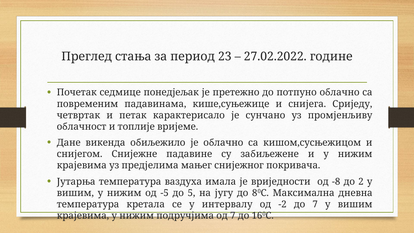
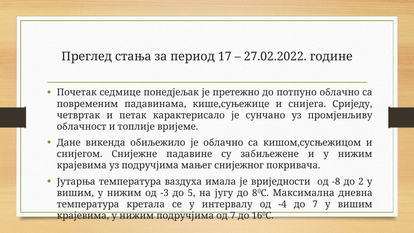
23: 23 -> 17 (225, 56)
уз предјелима: предјелима -> подручјима (150, 165)
-5: -5 -> -3 (165, 193)
-2: -2 -> -4 (282, 204)
